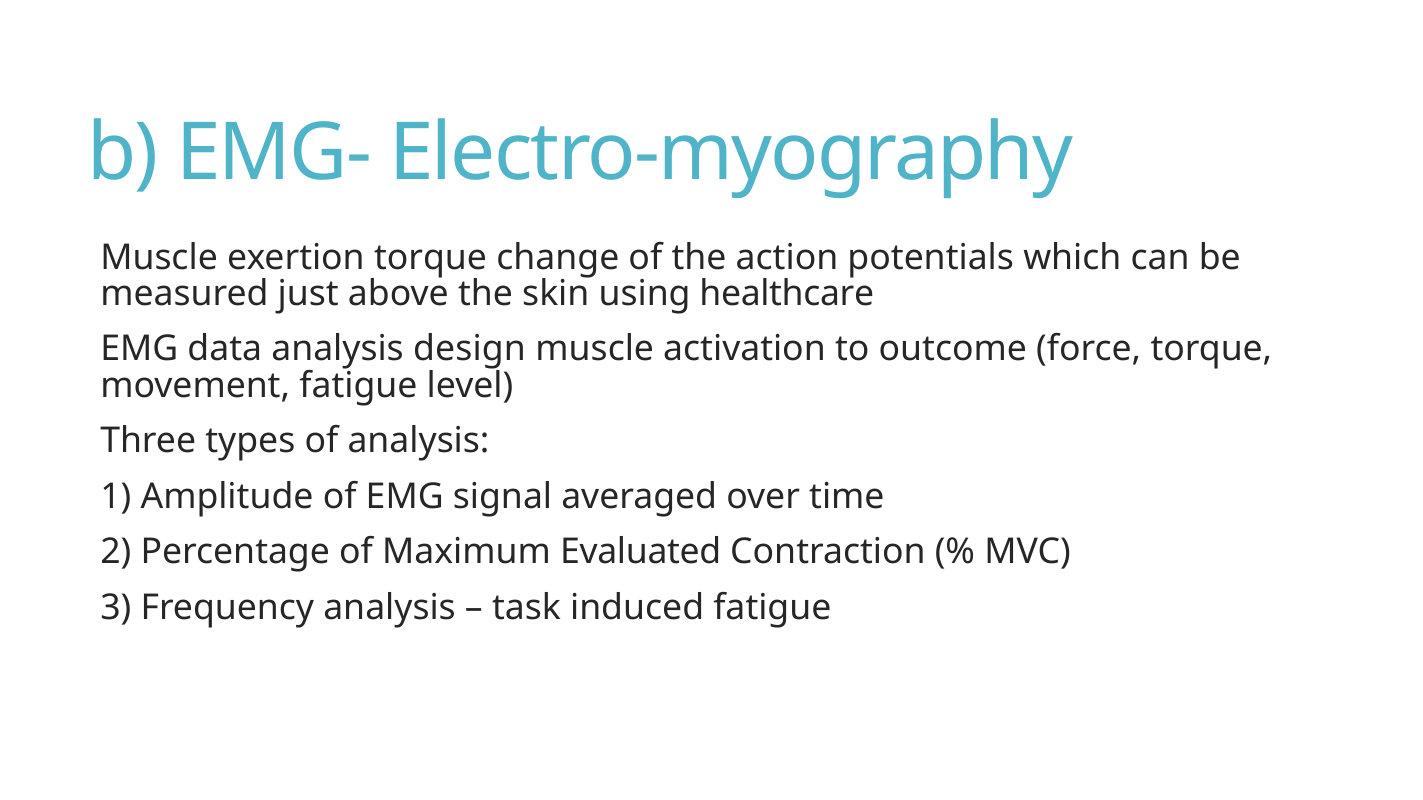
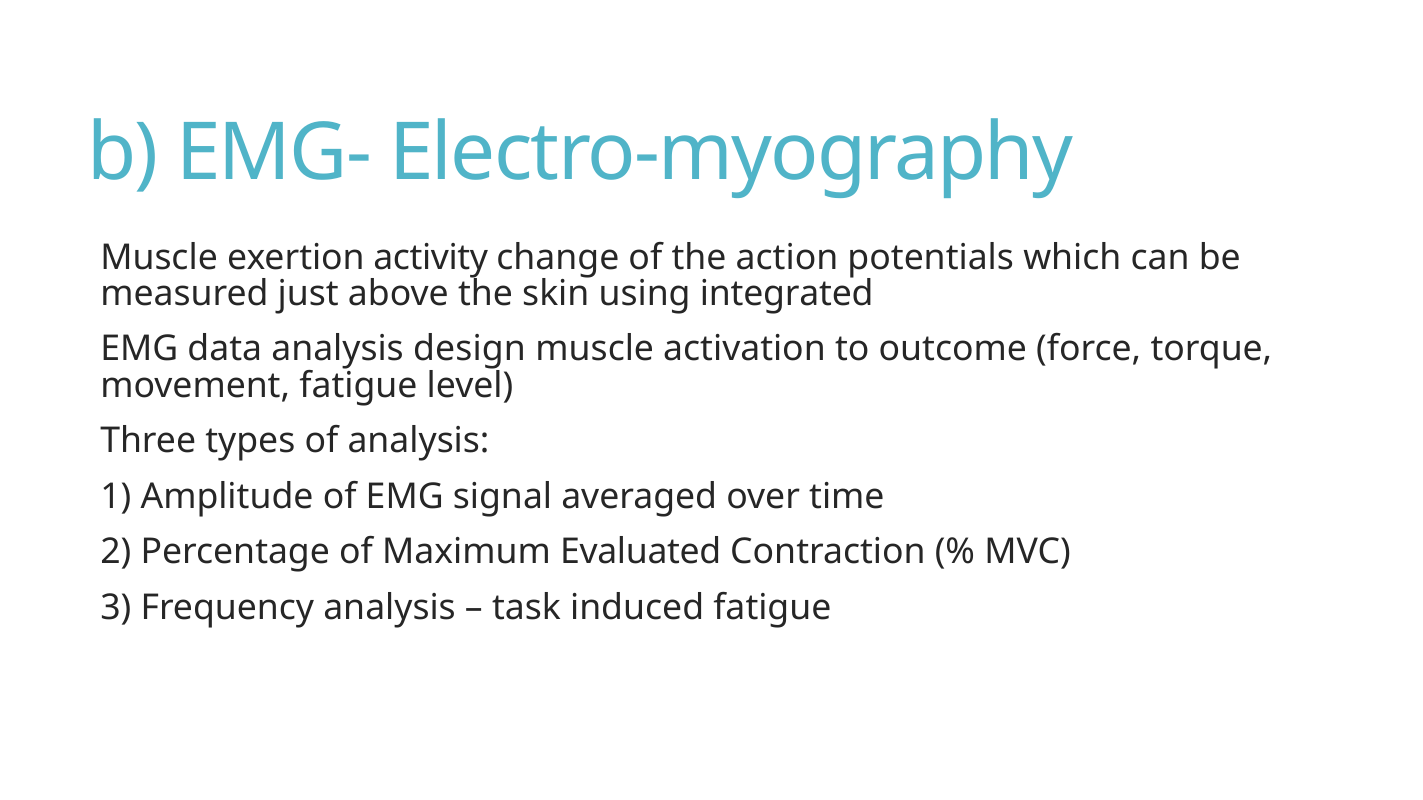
exertion torque: torque -> activity (431, 257)
healthcare: healthcare -> integrated (787, 294)
